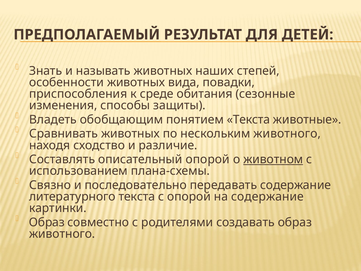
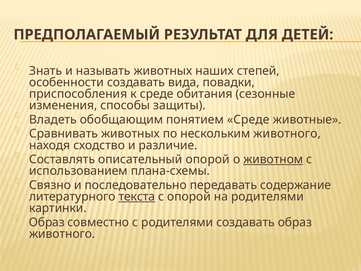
особенности животных: животных -> создавать (136, 82)
понятием Текста: Текста -> Среде (248, 119)
текста underline: none -> present (137, 196)
на содержание: содержание -> родителями (268, 196)
